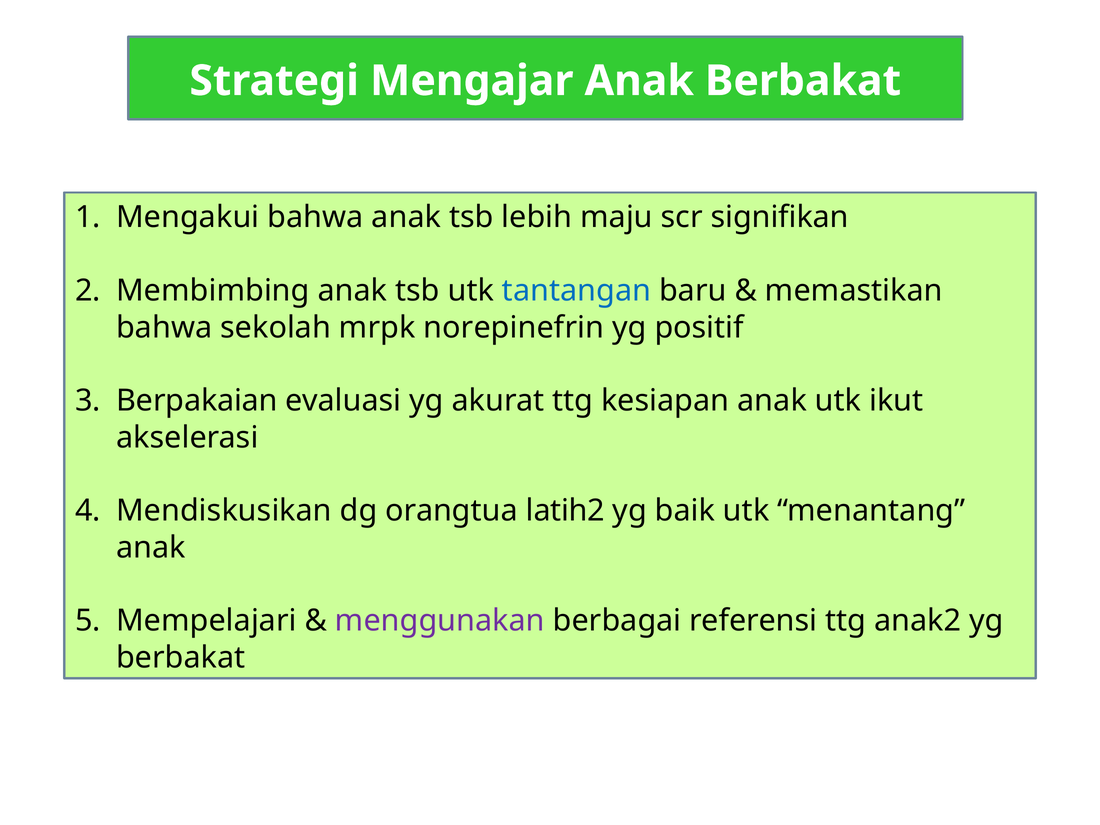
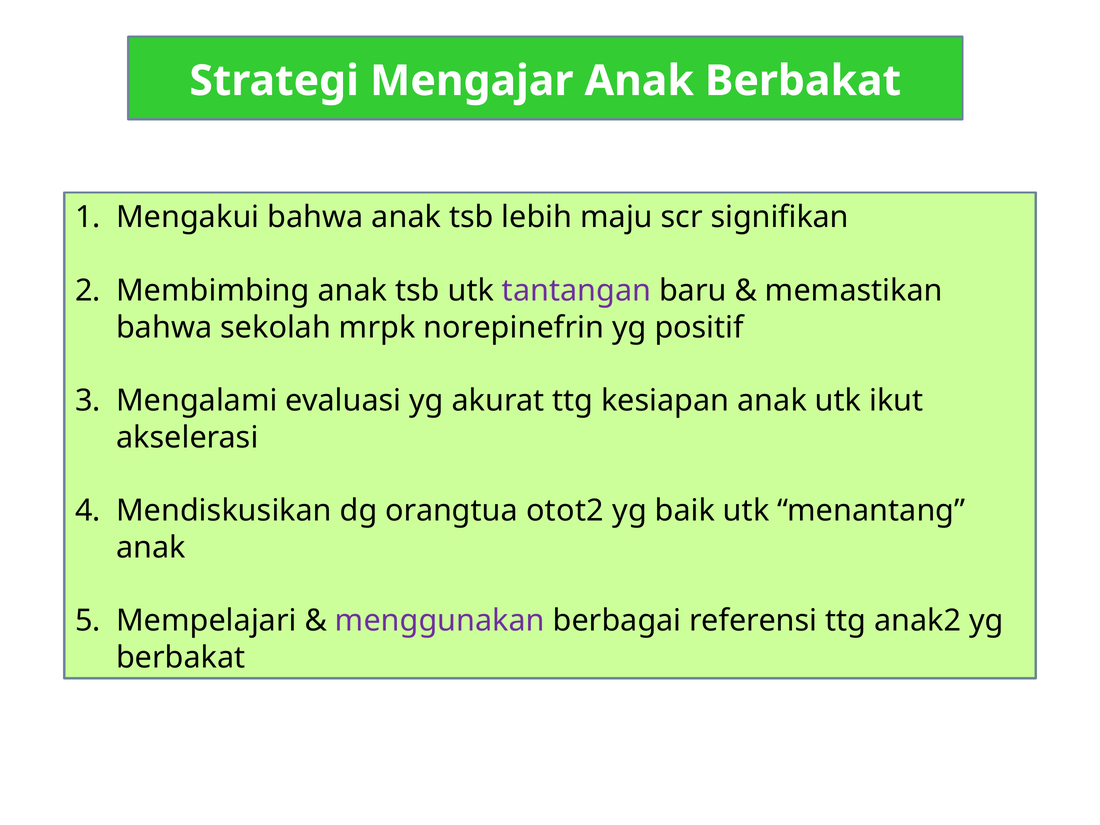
tantangan colour: blue -> purple (577, 291)
Berpakaian: Berpakaian -> Mengalami (197, 401)
latih2: latih2 -> otot2 (565, 511)
